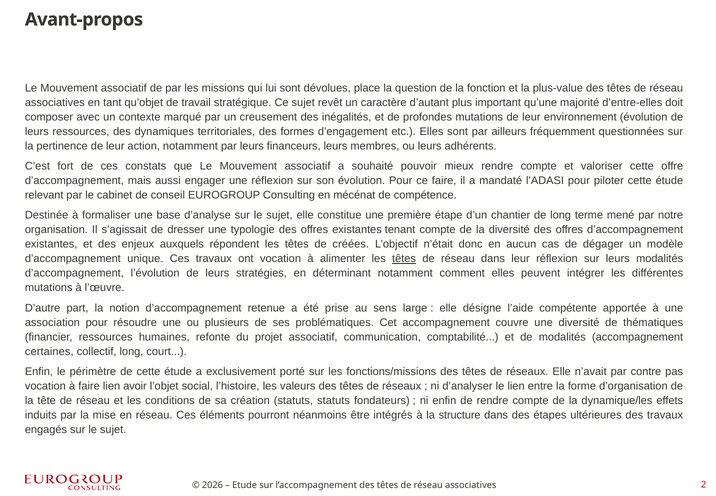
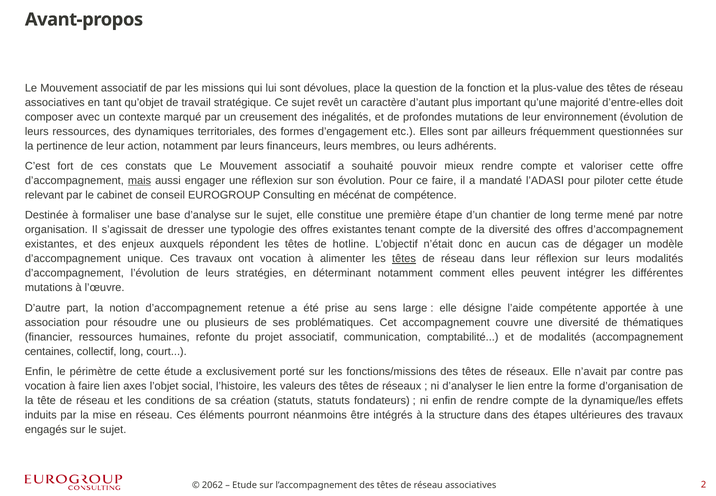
mais underline: none -> present (140, 180)
créées: créées -> hotline (351, 244)
certaines: certaines -> centaines (49, 351)
avoir: avoir -> axes (135, 386)
2026: 2026 -> 2062 (212, 485)
